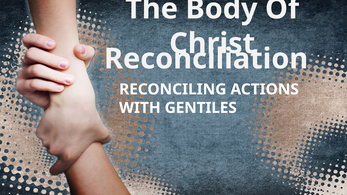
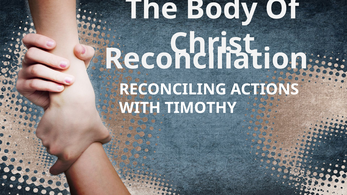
GENTILES: GENTILES -> TIMOTHY (201, 108)
